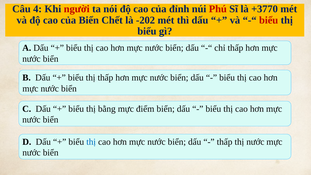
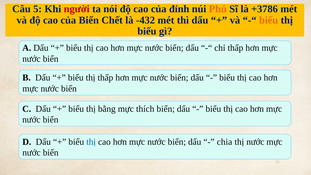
4: 4 -> 5 (38, 9)
Phú colour: red -> orange (218, 9)
+3770: +3770 -> +3786 (265, 9)
-202: -202 -> -432 (145, 20)
biểu colour: red -> orange (269, 20)
điểm: điểm -> thích (145, 109)
thấp: thấp -> chia (225, 142)
